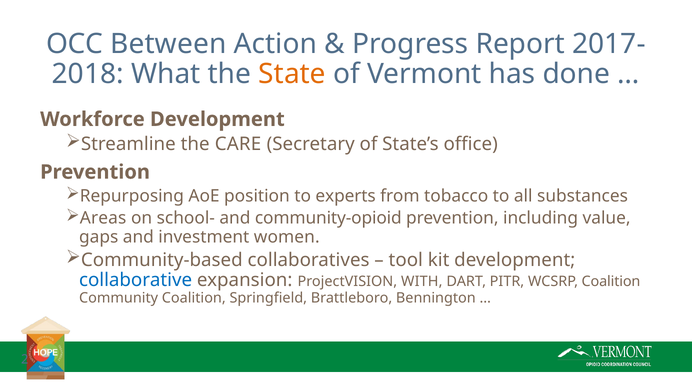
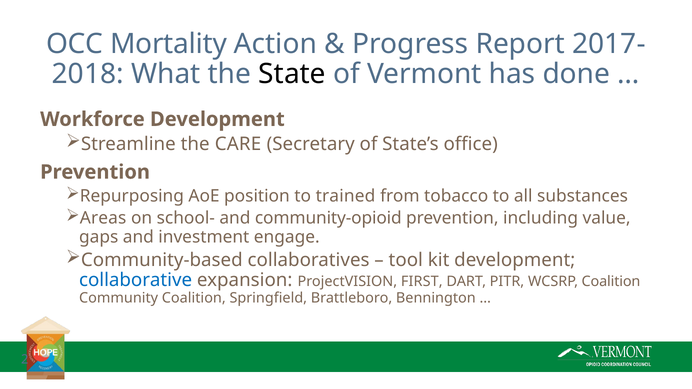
Between: Between -> Mortality (169, 44)
State colour: orange -> black (292, 74)
experts: experts -> trained (345, 196)
women: women -> engage (287, 237)
WITH: WITH -> FIRST (422, 282)
